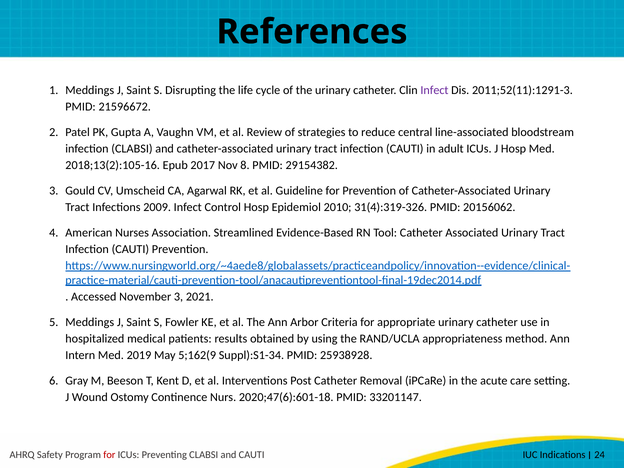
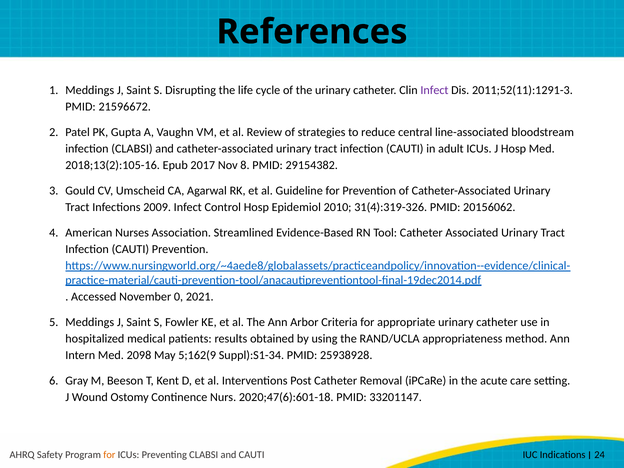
November 3: 3 -> 0 (179, 297)
2019: 2019 -> 2098 (139, 355)
for colour: red -> orange (109, 455)
